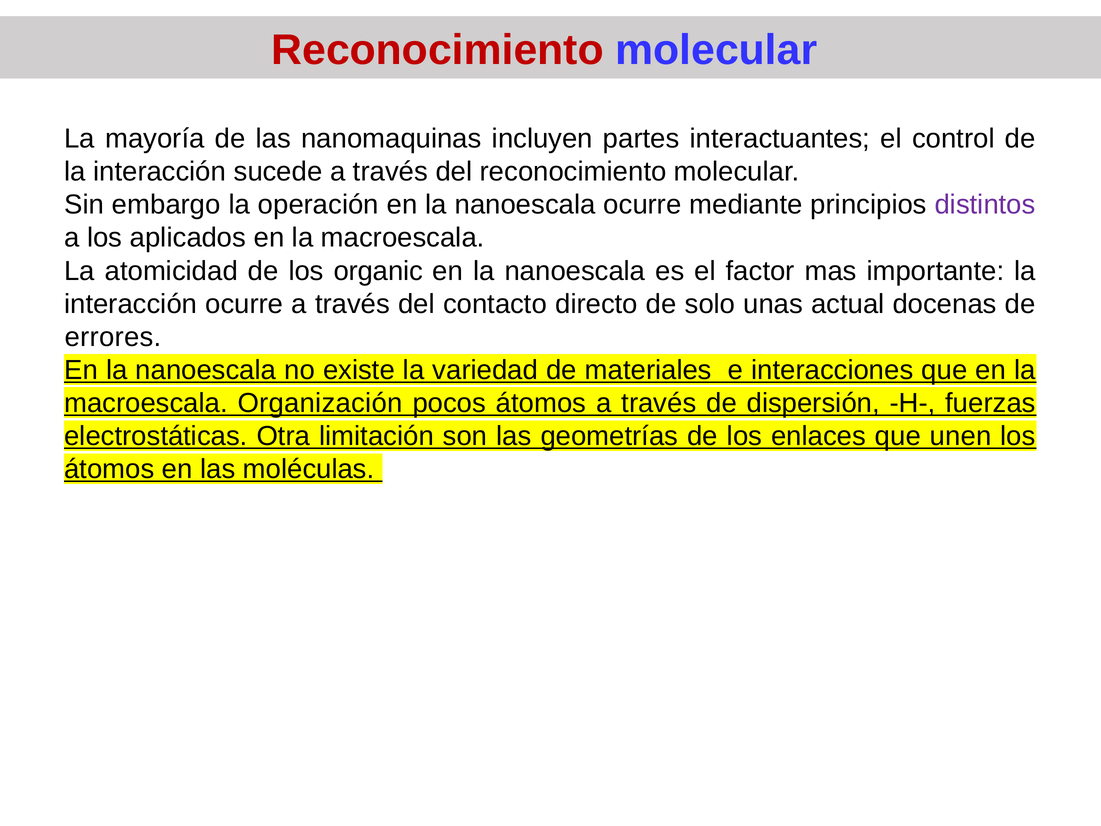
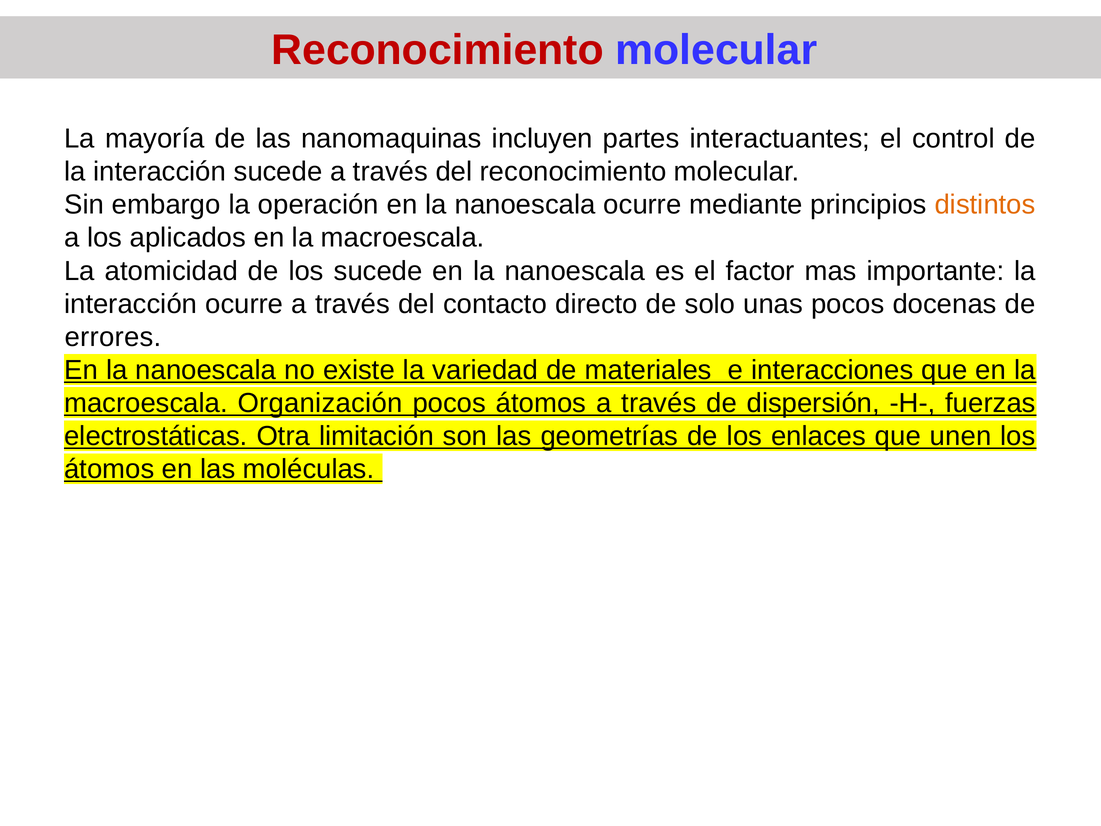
distintos colour: purple -> orange (985, 205)
los organic: organic -> sucede (378, 271)
unas actual: actual -> pocos (848, 304)
